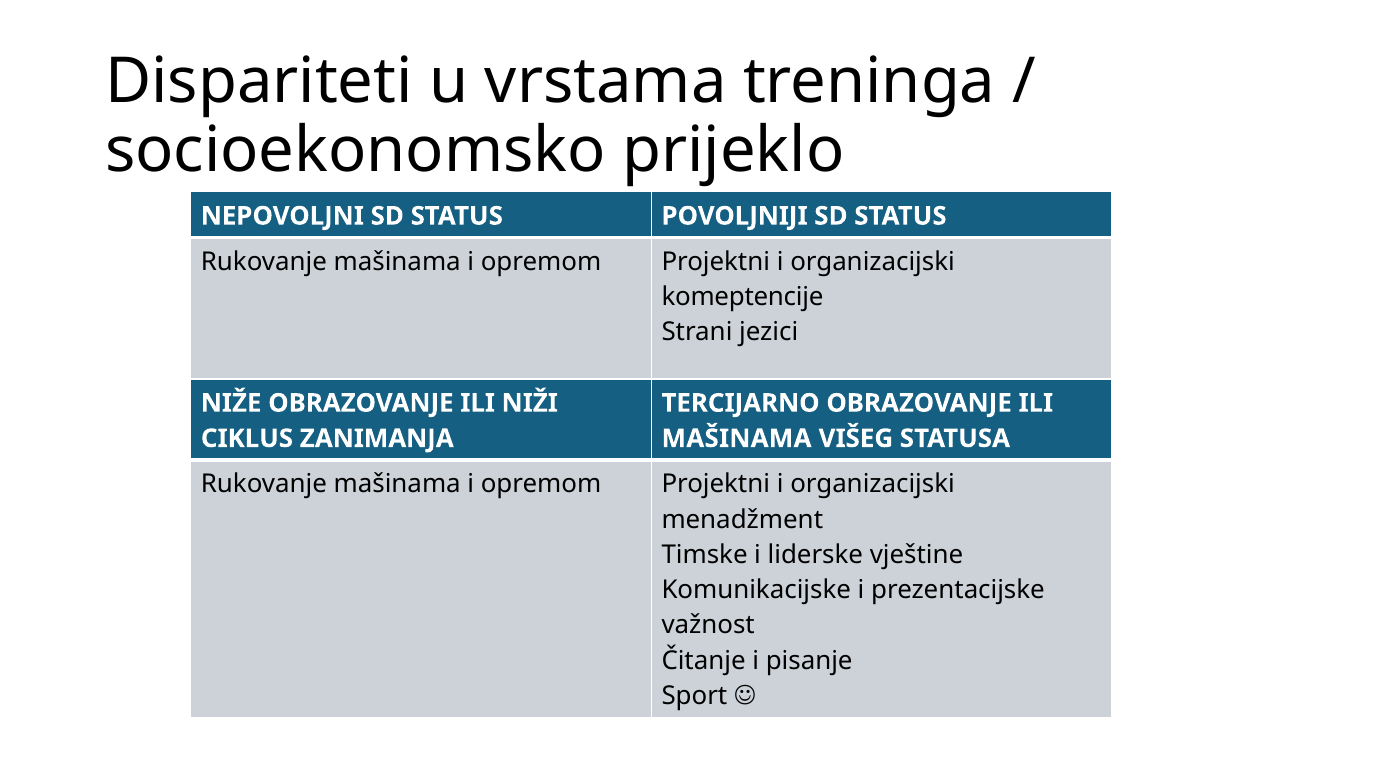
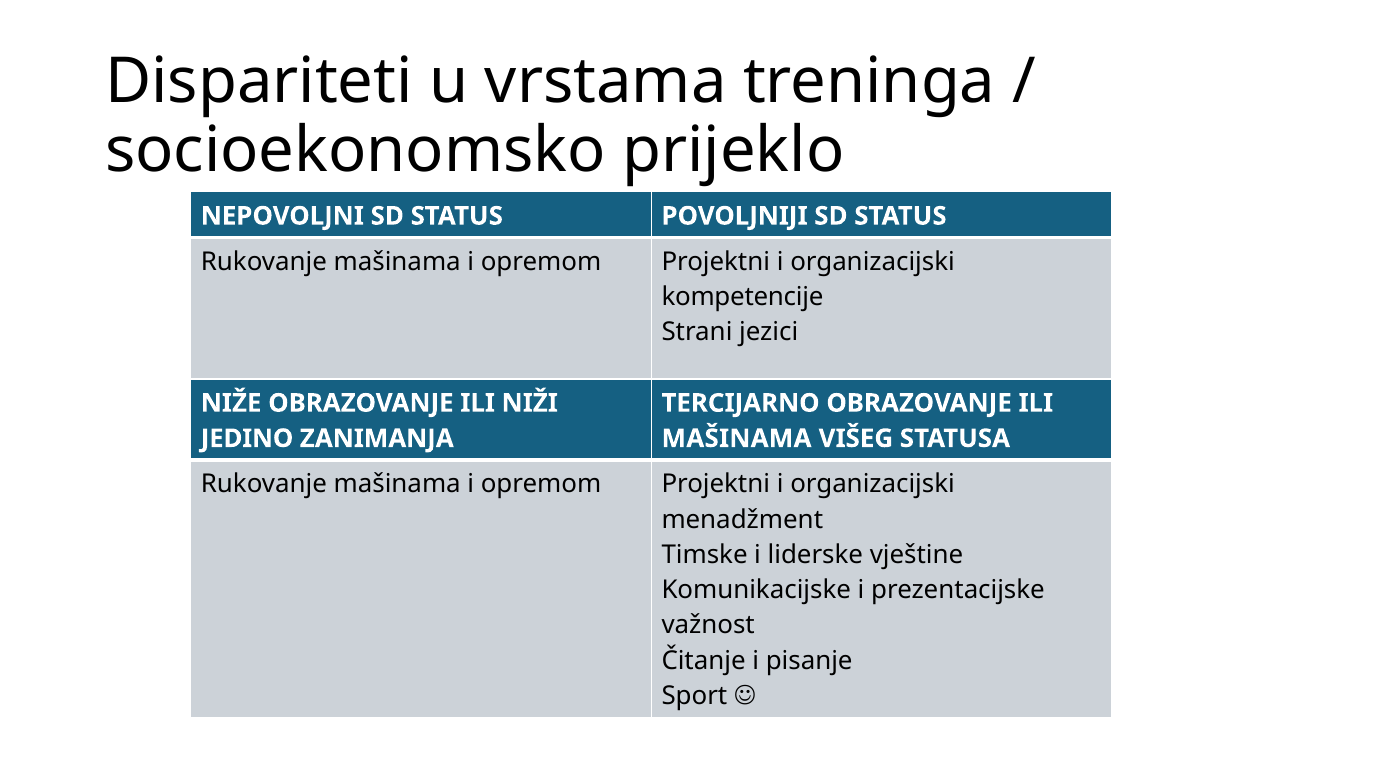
komeptencije: komeptencije -> kompetencije (742, 297)
CIKLUS: CIKLUS -> JEDINO (247, 438)
